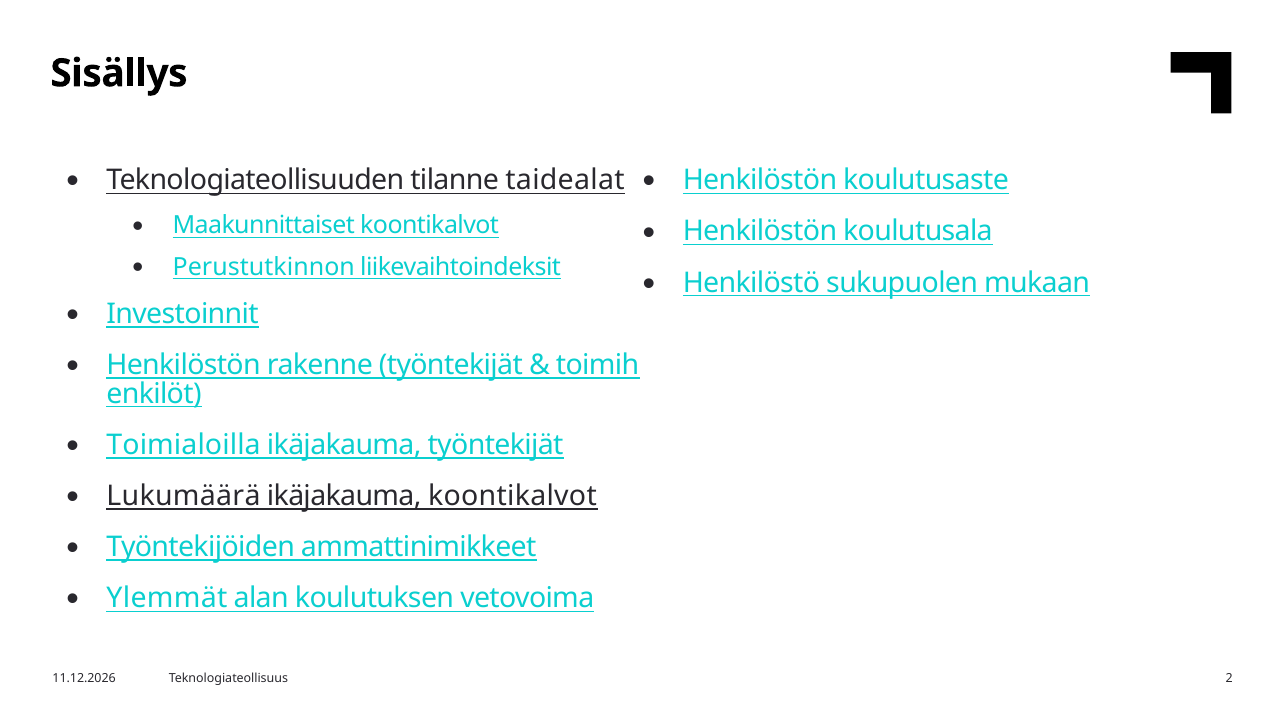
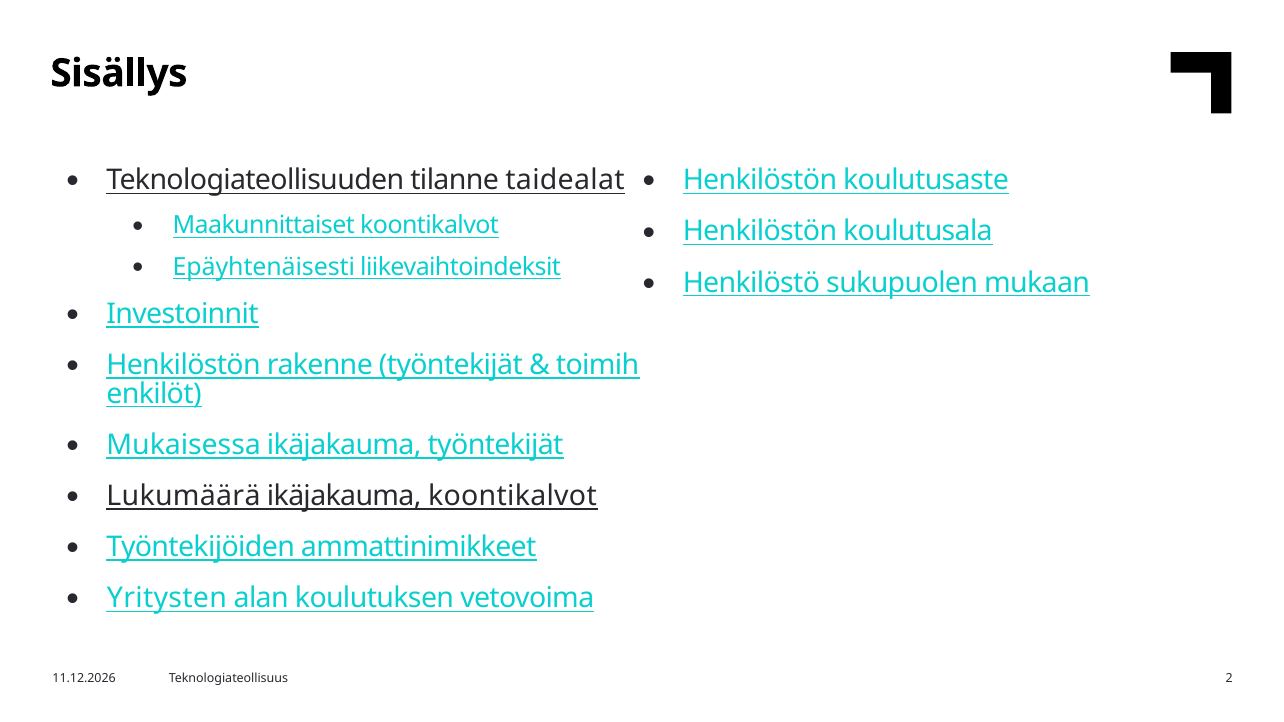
Perustutkinnon: Perustutkinnon -> Epäyhtenäisesti (264, 267)
Toimialoilla: Toimialoilla -> Mukaisessa (184, 445)
Ylemmät: Ylemmät -> Yritysten (167, 599)
